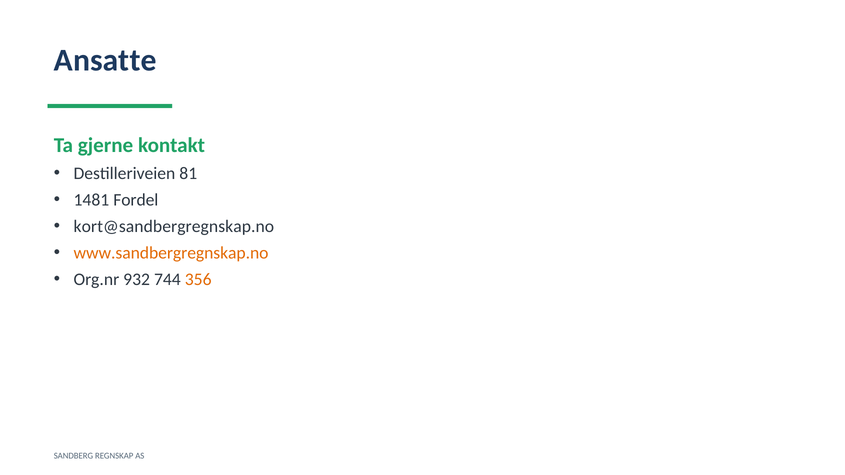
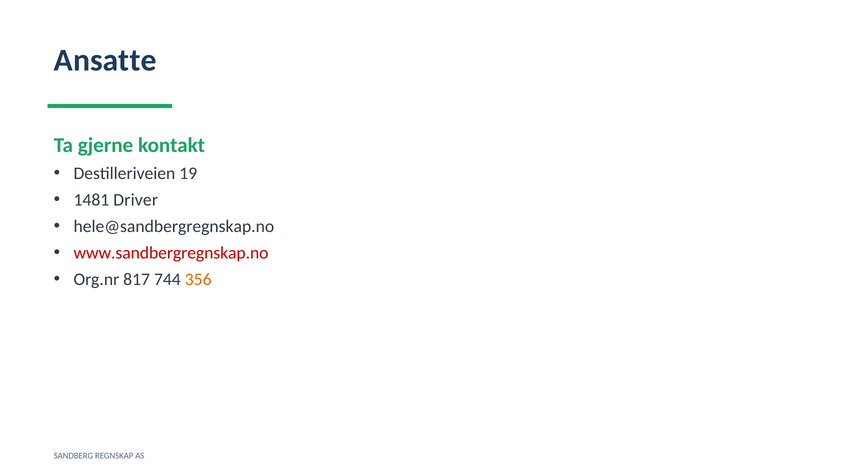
81: 81 -> 19 (188, 174)
Fordel: Fordel -> Driver (136, 200)
kort@sandbergregnskap.no: kort@sandbergregnskap.no -> hele@sandbergregnskap.no (174, 227)
www.sandbergregnskap.no colour: orange -> red (171, 253)
932: 932 -> 817 (137, 279)
